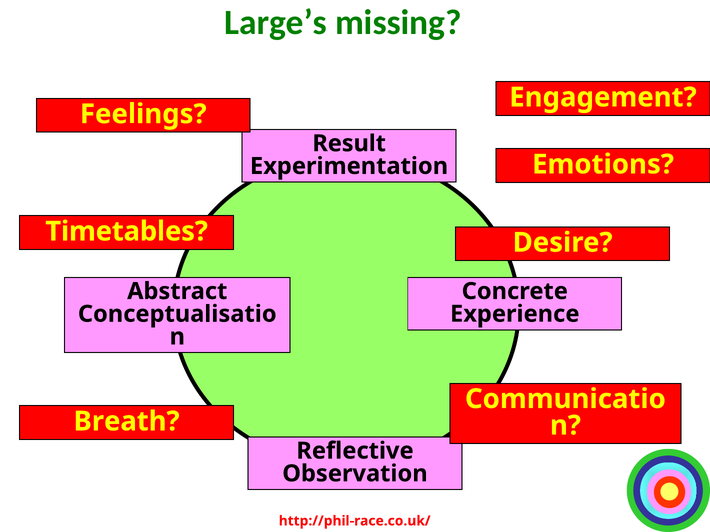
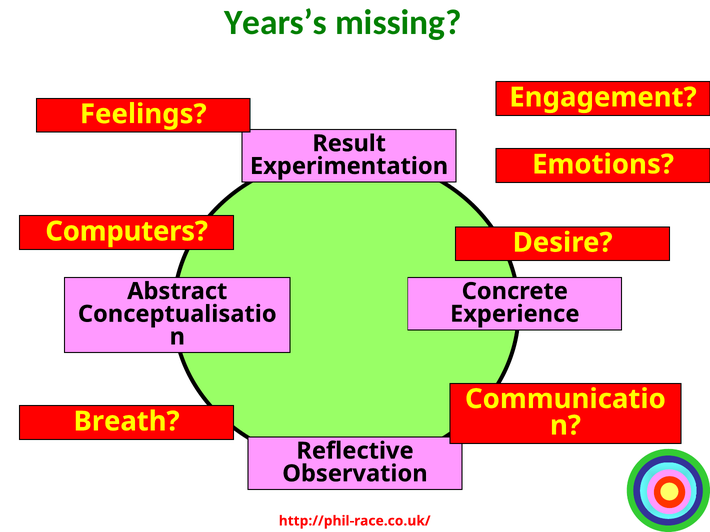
Large’s: Large’s -> Years’s (276, 23)
Timetables: Timetables -> Computers (127, 232)
